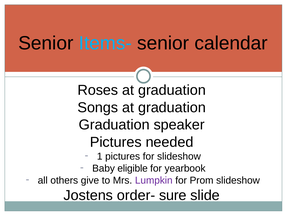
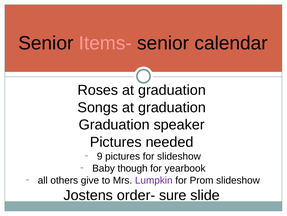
Items- colour: light blue -> pink (105, 43)
1: 1 -> 9 (100, 156)
eligible: eligible -> though (133, 168)
